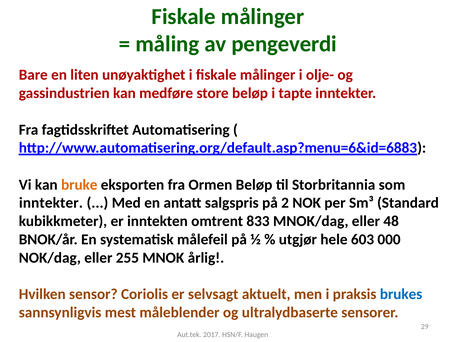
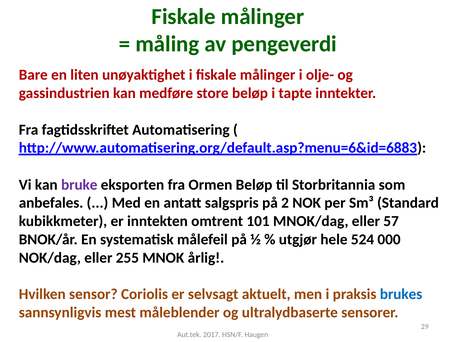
bruke colour: orange -> purple (79, 185)
inntekter: inntekter -> anbefales (51, 203)
833: 833 -> 101 (258, 221)
48: 48 -> 57 (391, 221)
603: 603 -> 524 (363, 239)
